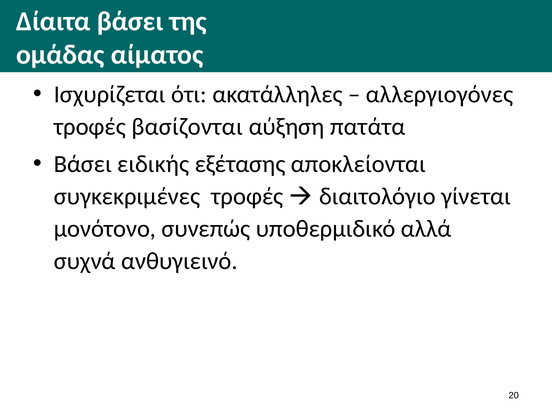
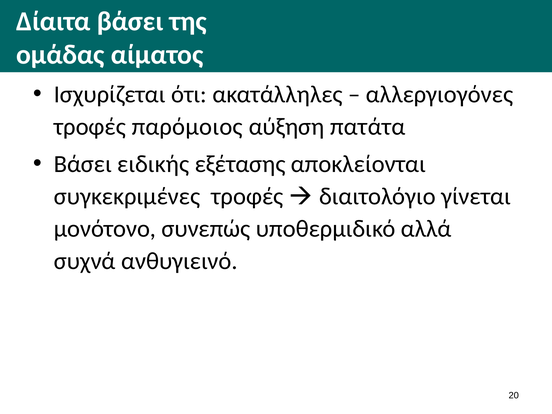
βασίζονται: βασίζονται -> παρόμοιος (187, 127)
